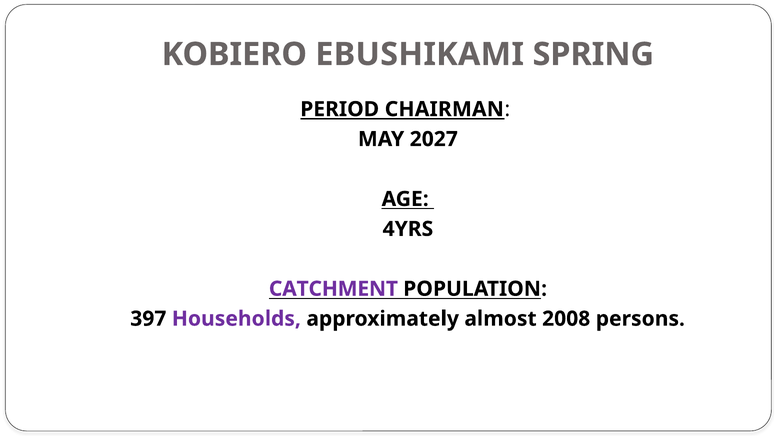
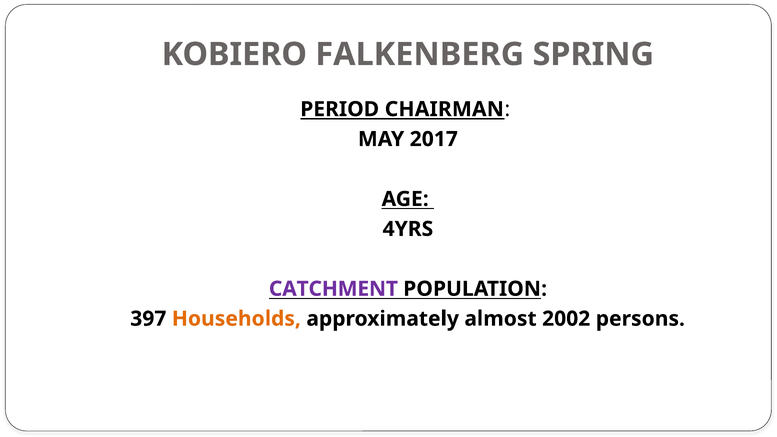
EBUSHIKAMI: EBUSHIKAMI -> FALKENBERG (420, 54)
2027: 2027 -> 2017 (434, 139)
Households colour: purple -> orange (236, 319)
2008: 2008 -> 2002 (566, 319)
